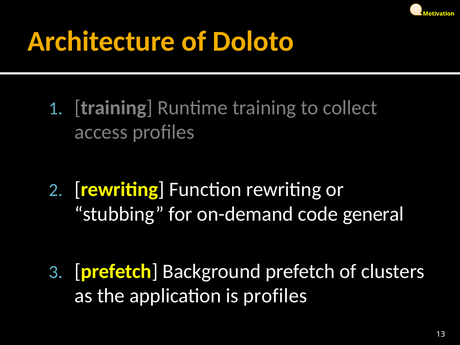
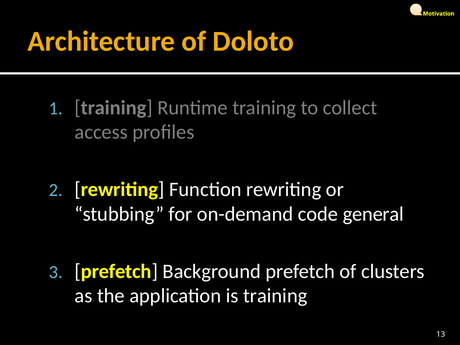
is profiles: profiles -> training (275, 296)
